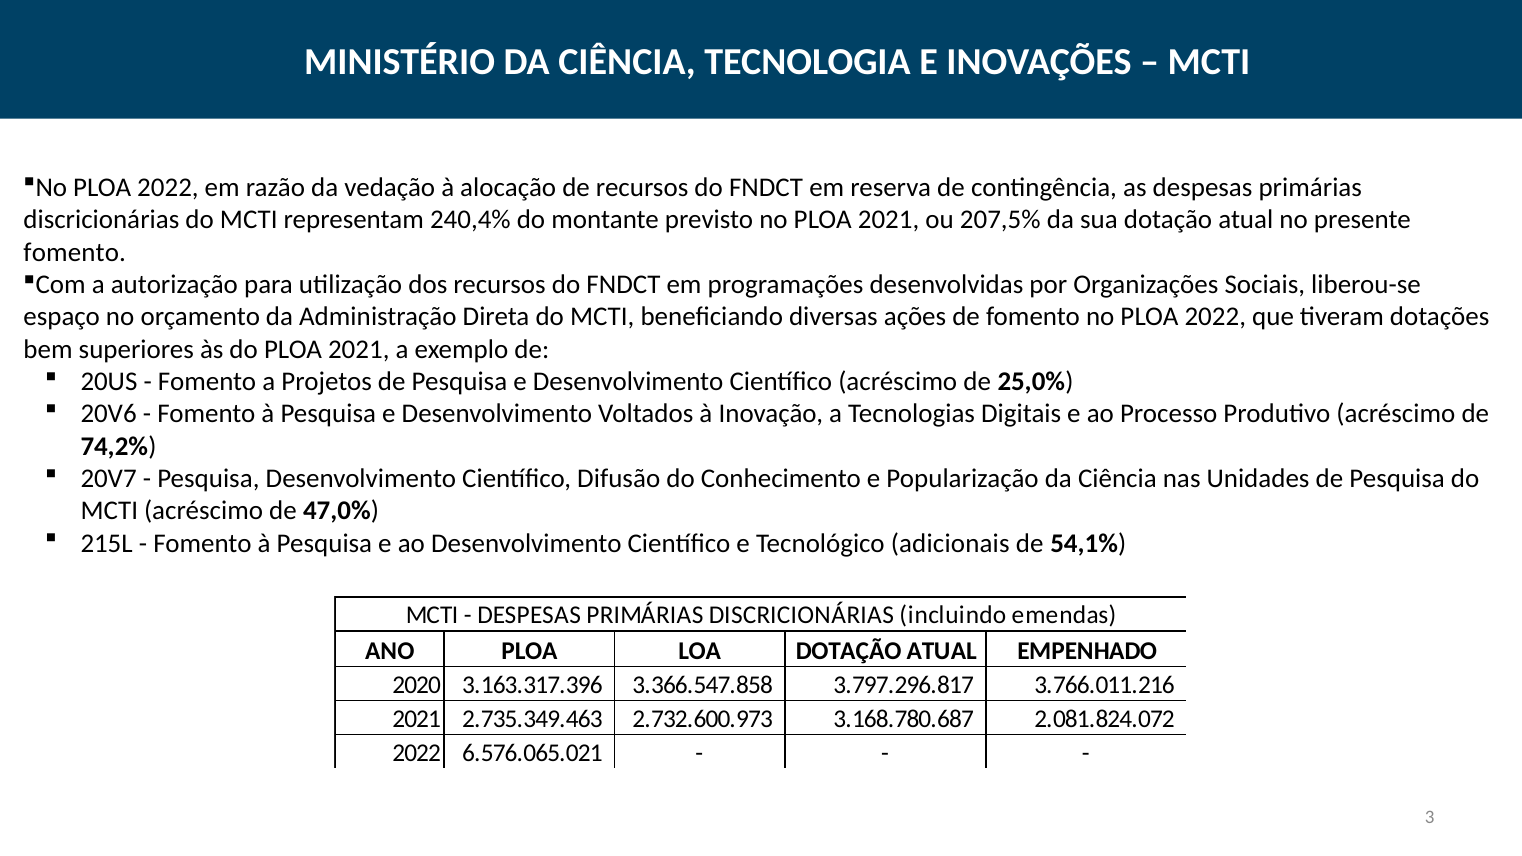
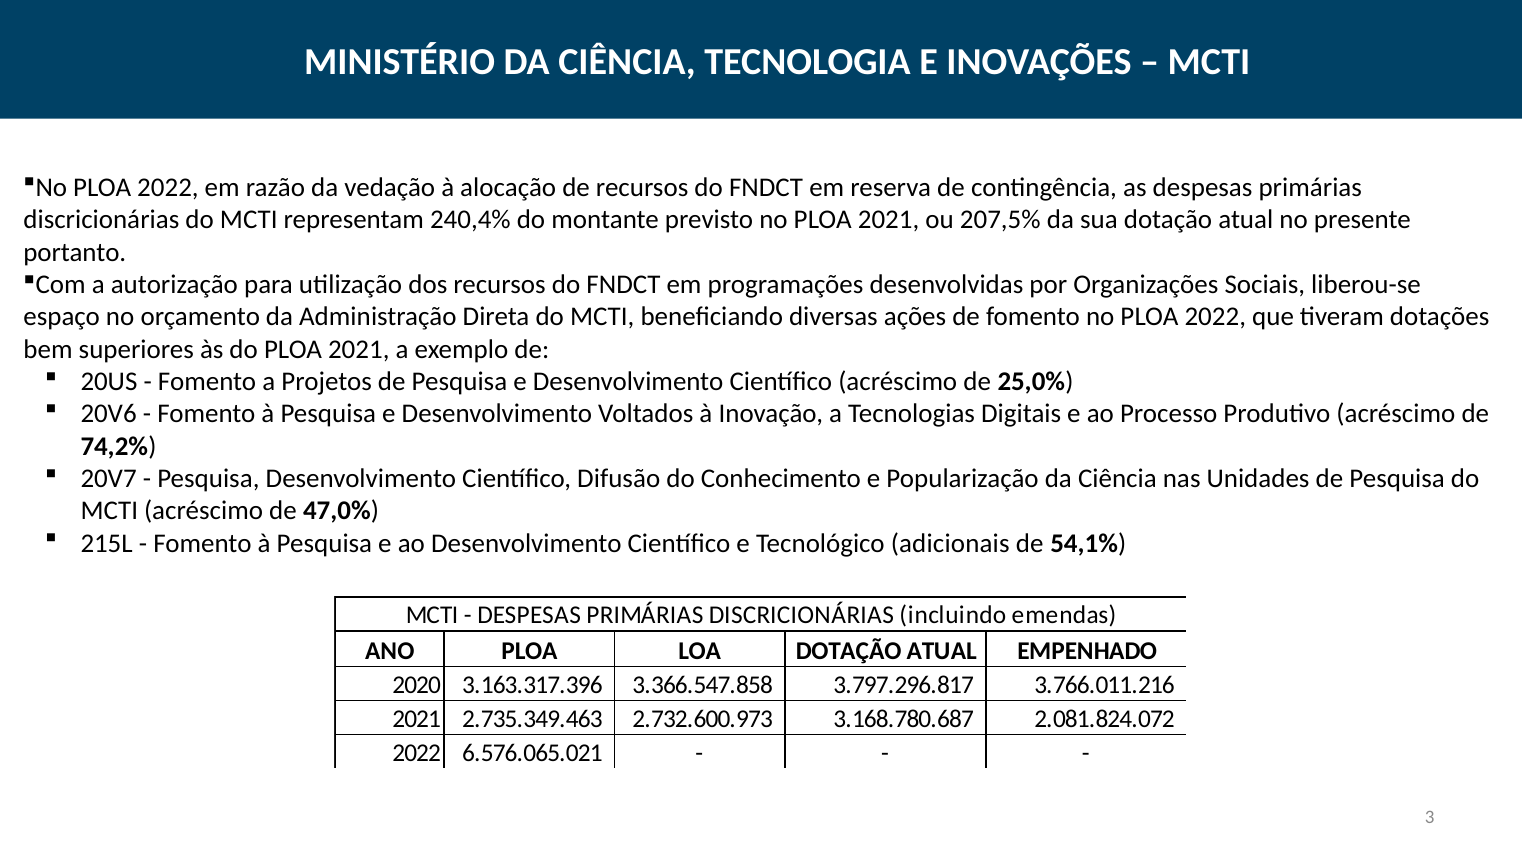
fomento: fomento -> portanto (75, 252)
